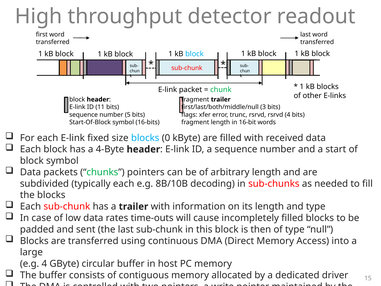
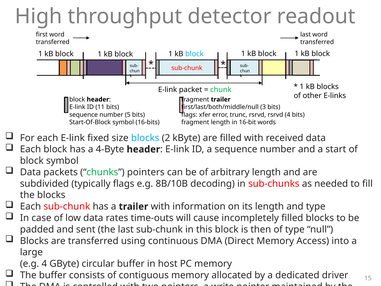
0: 0 -> 2 (166, 138)
typically each: each -> flags (124, 184)
